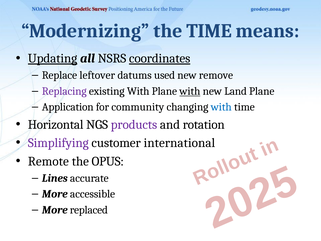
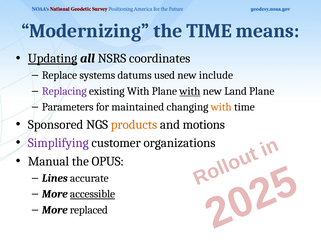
coordinates underline: present -> none (160, 58)
leftover: leftover -> systems (97, 75)
remove: remove -> include (216, 75)
Application: Application -> Parameters (68, 107)
community: community -> maintained (138, 107)
with colour: blue -> orange (221, 107)
Horizontal: Horizontal -> Sponsored (56, 124)
products colour: purple -> orange (134, 124)
rotation: rotation -> motions (204, 124)
international: international -> organizations (179, 143)
Remote: Remote -> Manual (48, 161)
accessible underline: none -> present (93, 194)
